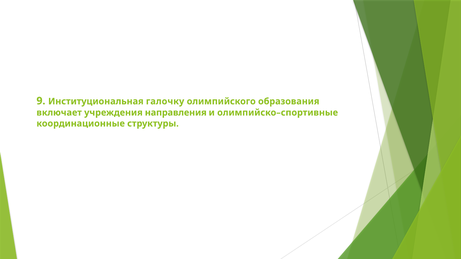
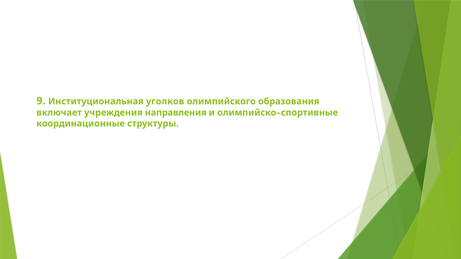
галочку: галочку -> уголков (165, 101)
